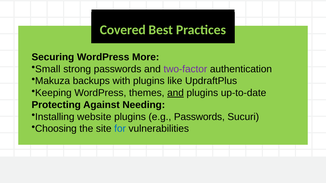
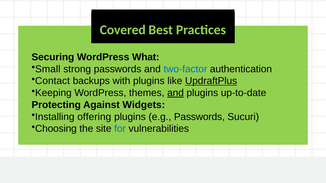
More: More -> What (146, 57)
two-factor colour: purple -> blue (185, 69)
Makuza: Makuza -> Contact (53, 81)
UpdraftPlus underline: none -> present (211, 81)
Needing: Needing -> Widgets (144, 105)
website: website -> offering (94, 117)
